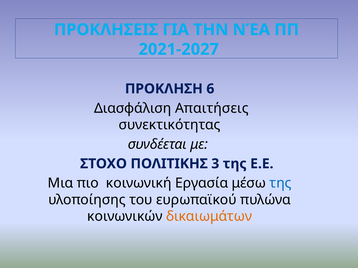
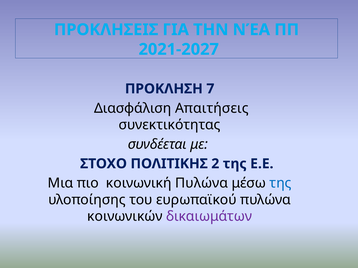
6: 6 -> 7 (210, 89)
3: 3 -> 2 (215, 164)
κοινωνική Εργασία: Εργασία -> Πυλώνα (202, 183)
δικαιωμάτων colour: orange -> purple (209, 217)
